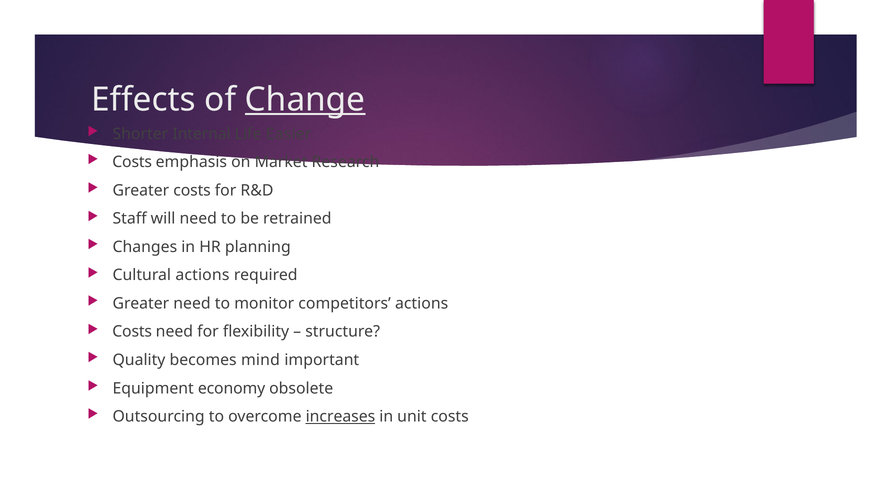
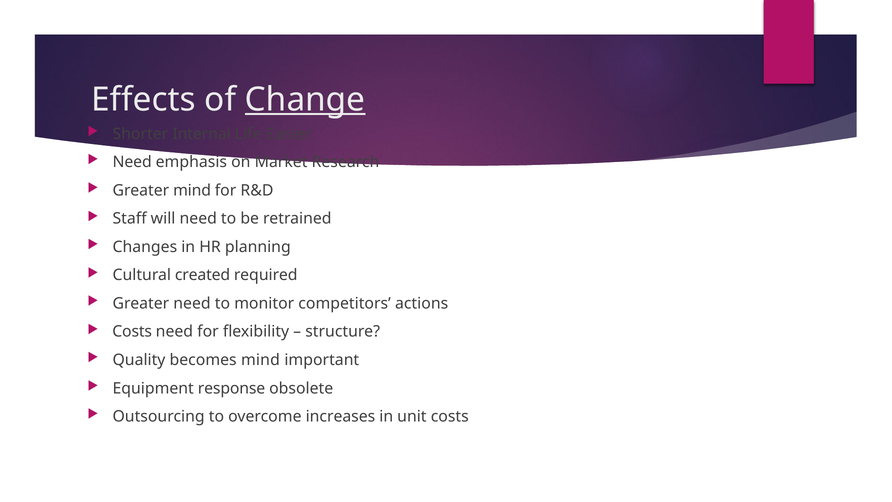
Costs: Costs -> Need (132, 162)
Greater costs: costs -> mind (192, 190)
Cultural actions: actions -> created (203, 275)
economy: economy -> response (232, 388)
increases underline: present -> none (340, 416)
